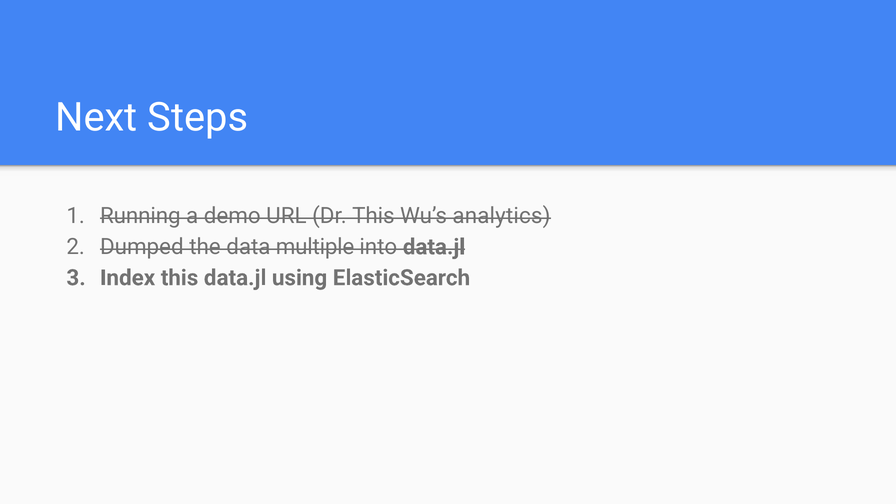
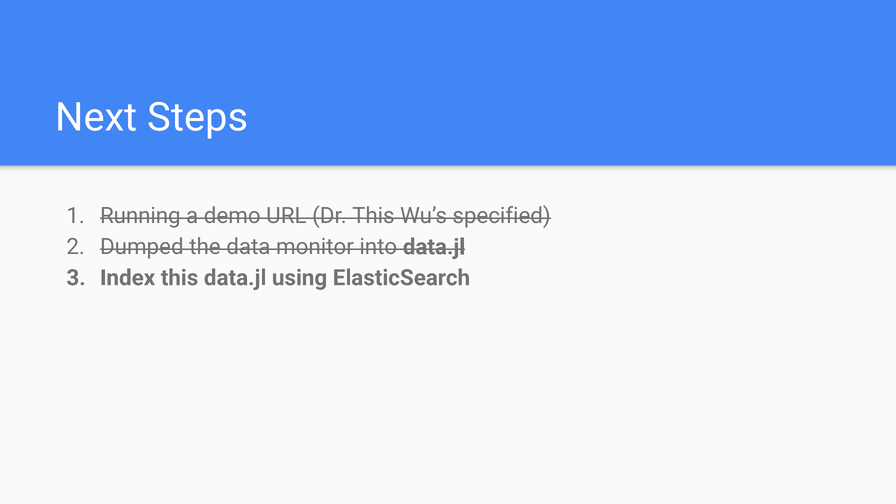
analytics: analytics -> specified (502, 216)
multiple: multiple -> monitor (315, 247)
